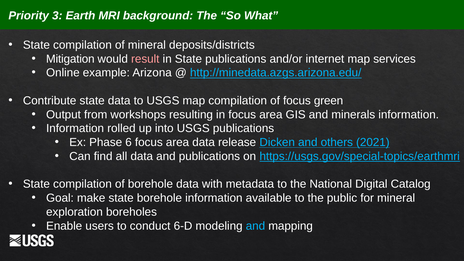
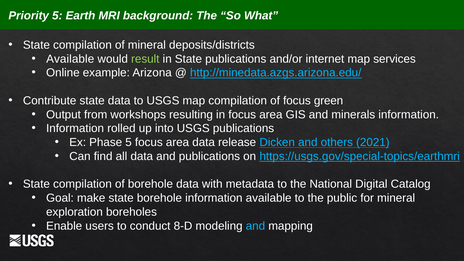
Priority 3: 3 -> 5 (57, 16)
Mitigation: Mitigation -> Available (70, 59)
result colour: pink -> light green (145, 59)
Phase 6: 6 -> 5 (129, 142)
6-D: 6-D -> 8-D (183, 226)
